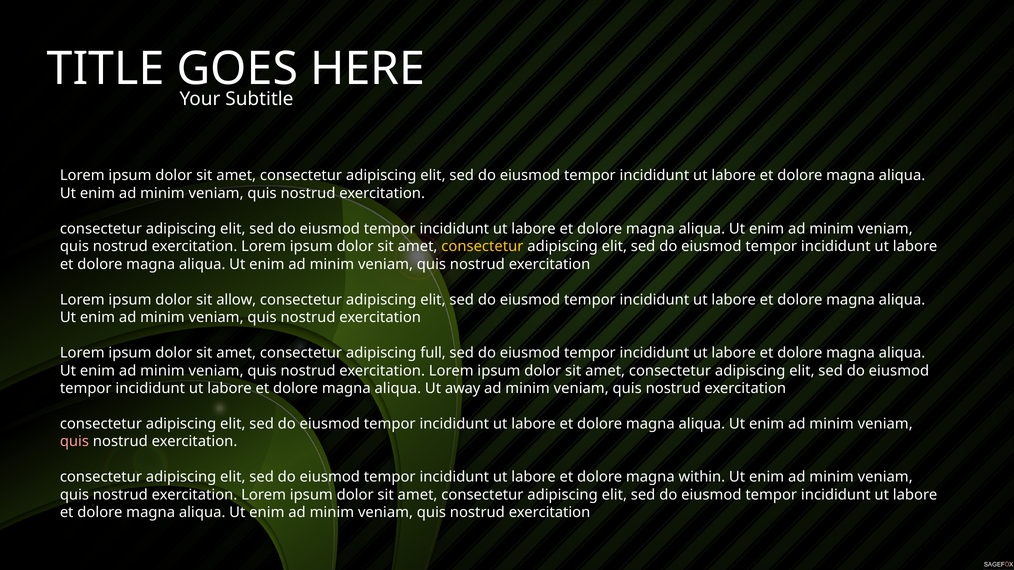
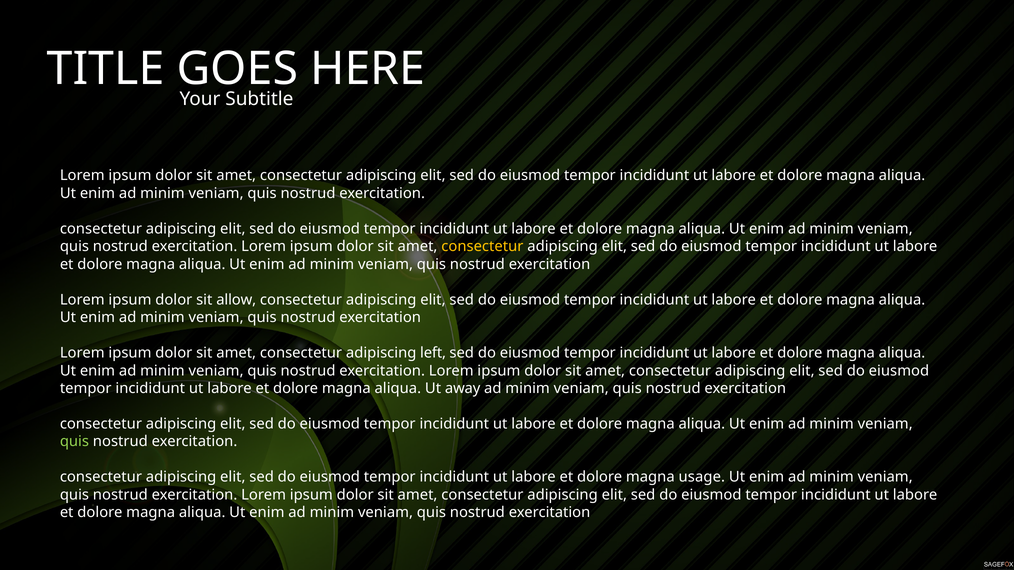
full: full -> left (433, 353)
quis colour: pink -> light green (74, 442)
within: within -> usage (702, 477)
